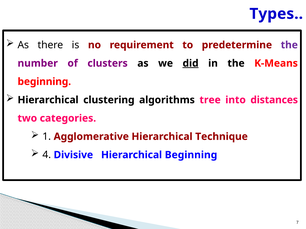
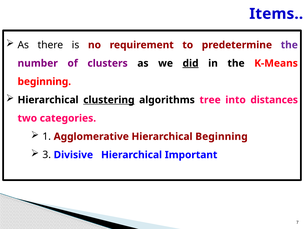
Types: Types -> Items (276, 14)
clustering underline: none -> present (109, 100)
Hierarchical Technique: Technique -> Beginning (221, 137)
4: 4 -> 3 (47, 155)
Hierarchical Beginning: Beginning -> Important (191, 155)
